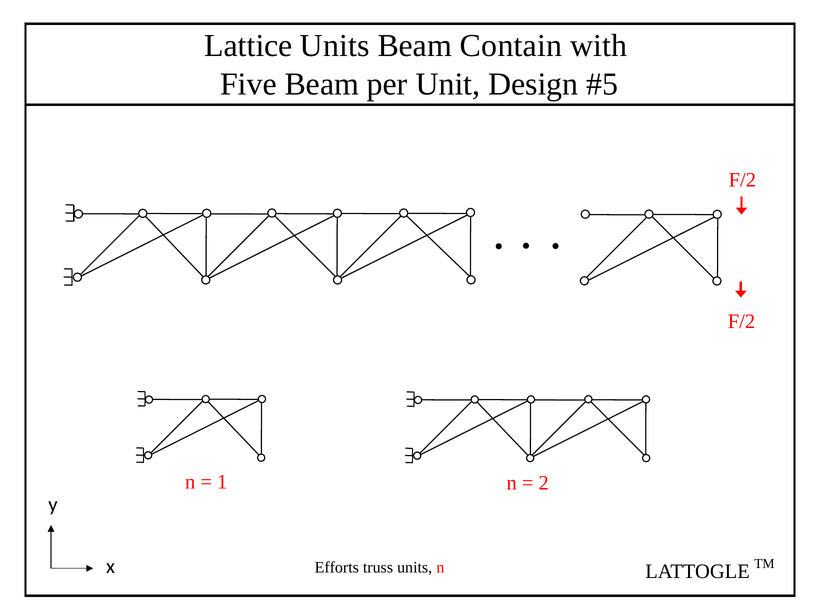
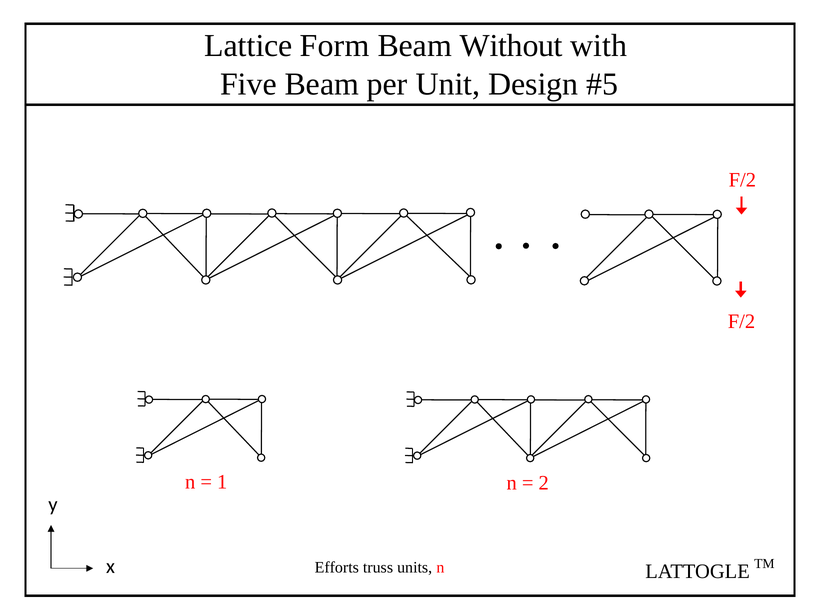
Lattice Units: Units -> Form (335, 46)
Contain: Contain -> Without (511, 46)
